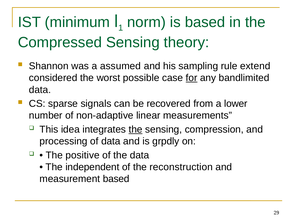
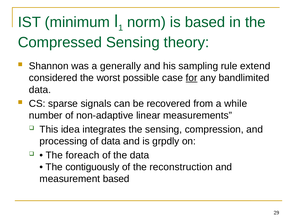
assumed: assumed -> generally (120, 66)
lower: lower -> while (236, 103)
the underline: present -> none (136, 129)
positive: positive -> foreach (83, 155)
independent: independent -> contiguously (92, 167)
